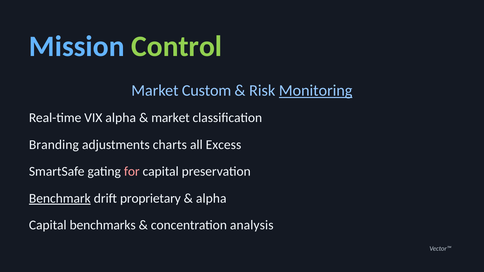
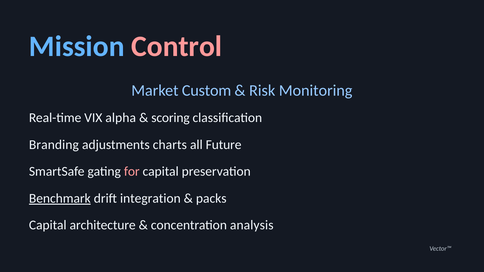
Control colour: light green -> pink (177, 46)
Monitoring underline: present -> none (316, 91)
market: market -> scoring (170, 118)
Excess: Excess -> Future (224, 145)
proprietary: proprietary -> integration (150, 199)
alpha: alpha -> packs (211, 199)
benchmarks: benchmarks -> architecture (103, 225)
